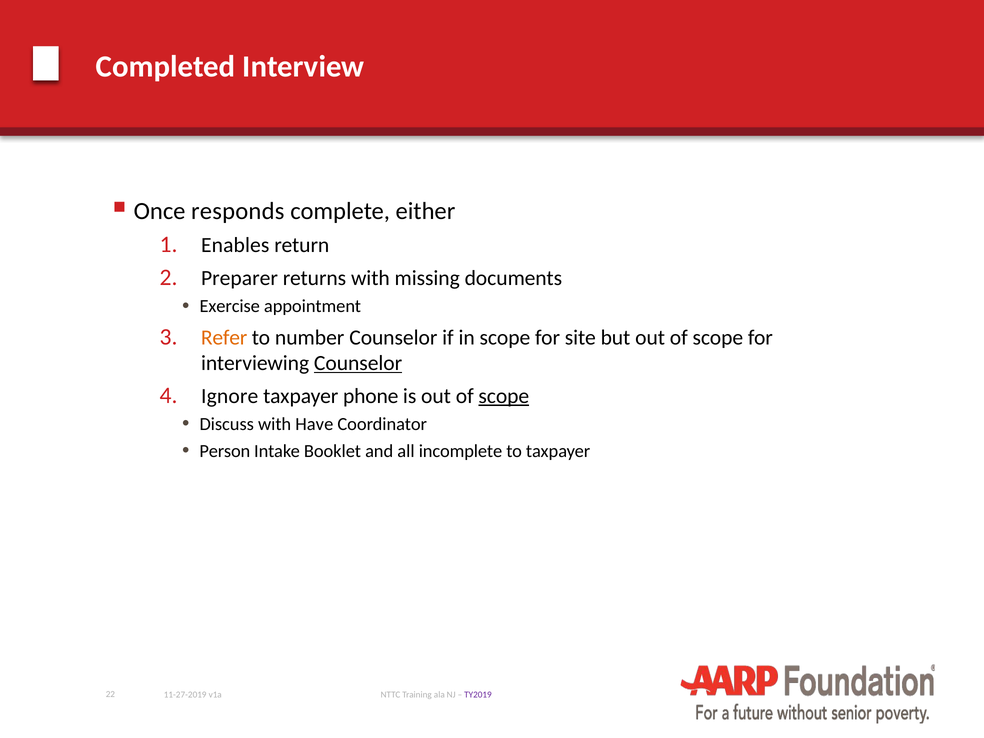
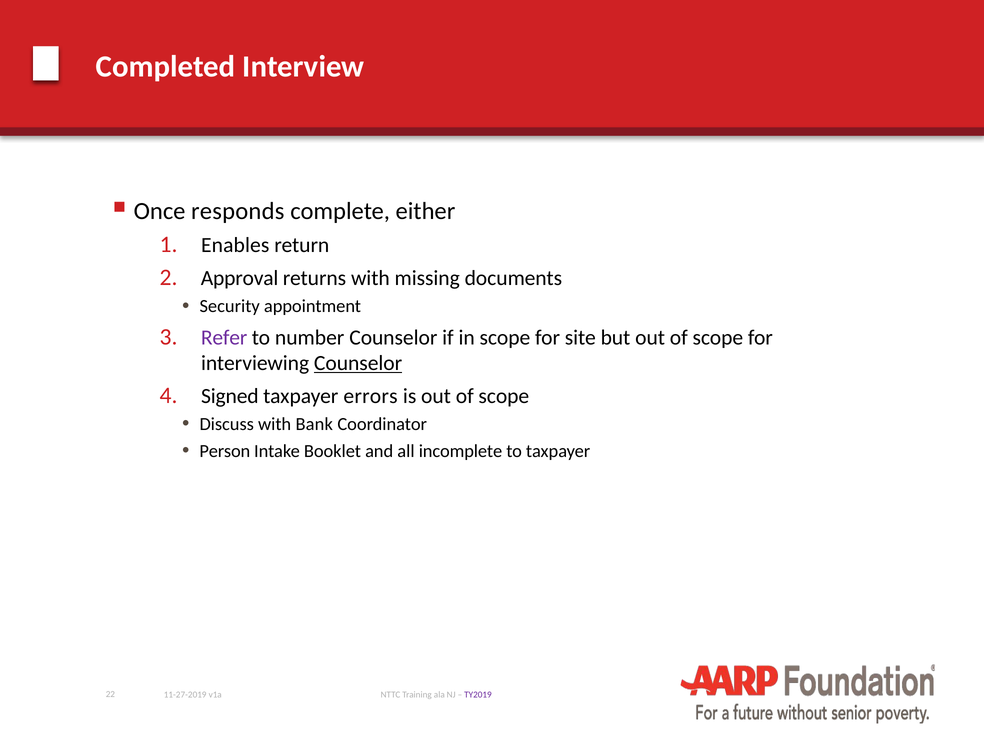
Preparer: Preparer -> Approval (240, 278)
Exercise: Exercise -> Security (230, 306)
Refer colour: orange -> purple (224, 337)
Ignore: Ignore -> Signed (230, 396)
phone: phone -> errors (371, 396)
scope underline: present -> none (504, 396)
Have: Have -> Bank (314, 424)
